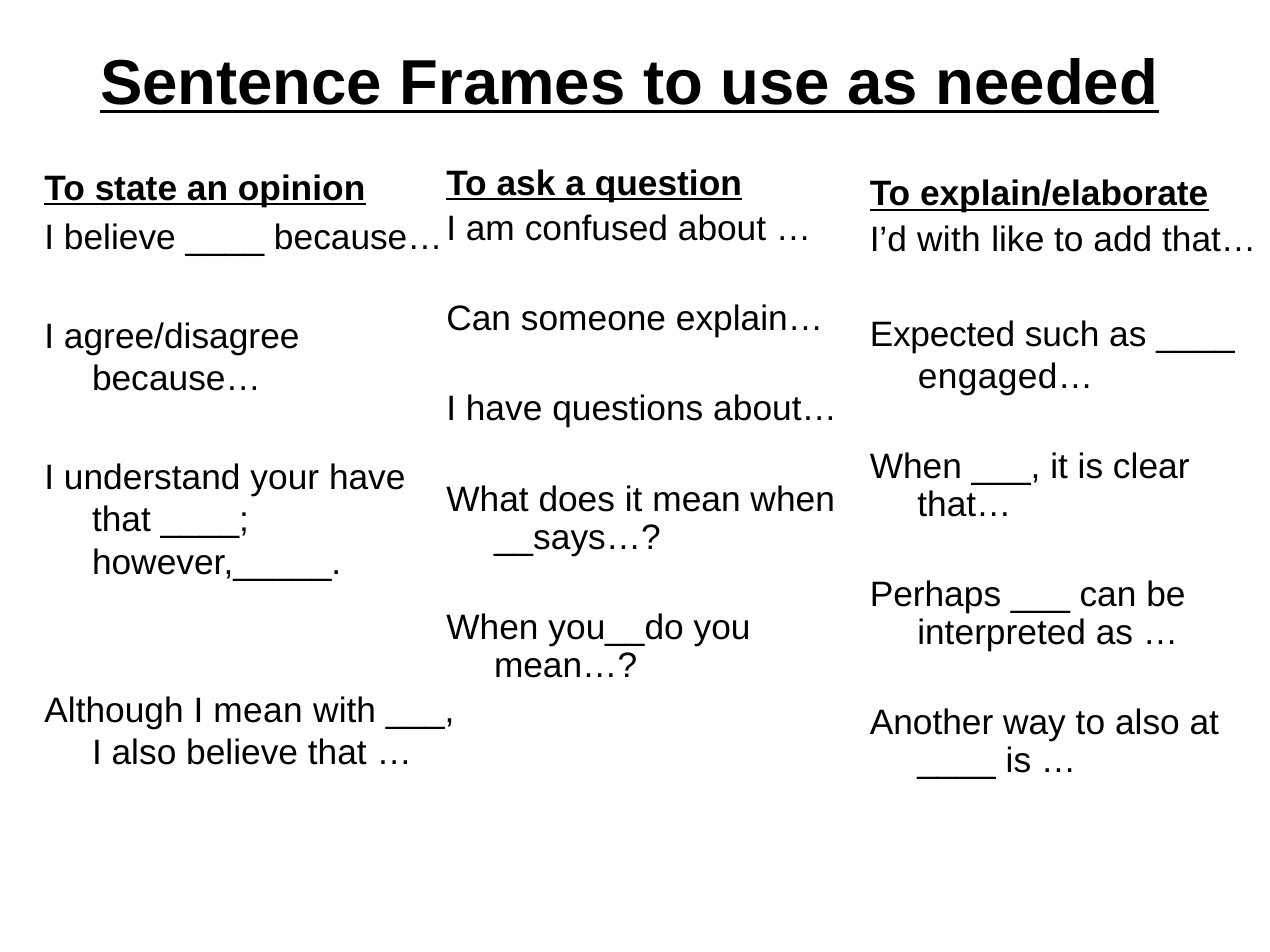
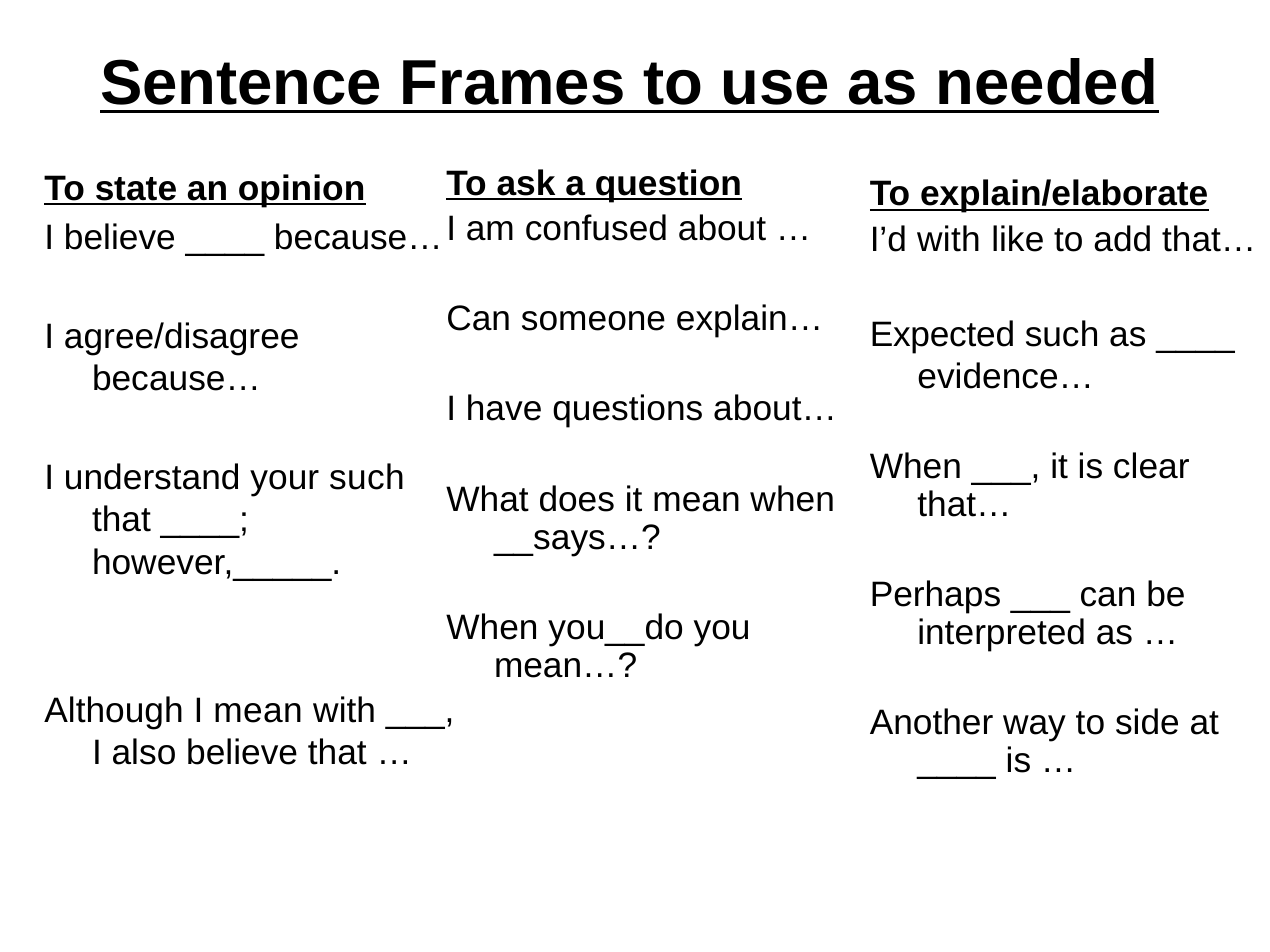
engaged…: engaged… -> evidence… (1006, 377)
your have: have -> such (367, 478)
to also: also -> side (1147, 724)
